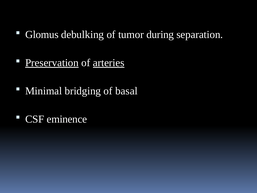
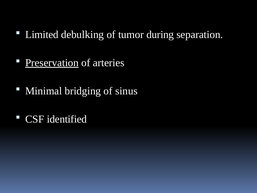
Glomus: Glomus -> Limited (42, 35)
arteries underline: present -> none (109, 63)
basal: basal -> sinus (126, 91)
eminence: eminence -> identified (67, 119)
